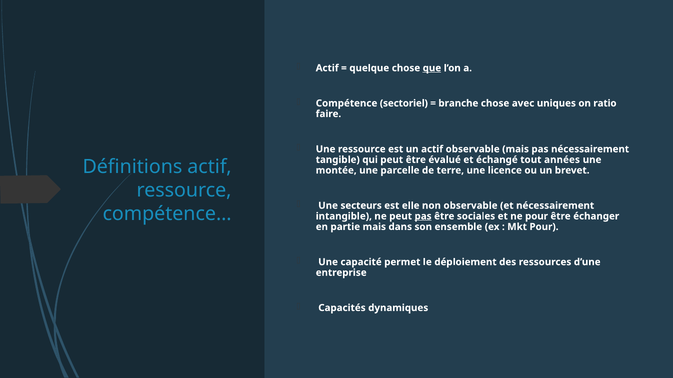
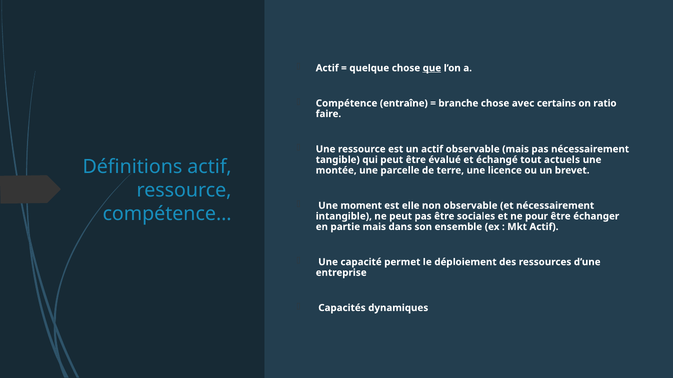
sectoriel: sectoriel -> entraîne (404, 103)
uniques: uniques -> certains (556, 103)
années: années -> actuels (562, 160)
secteurs: secteurs -> moment (361, 206)
pas underline: present -> none (423, 216)
Mkt Pour: Pour -> Actif (544, 227)
